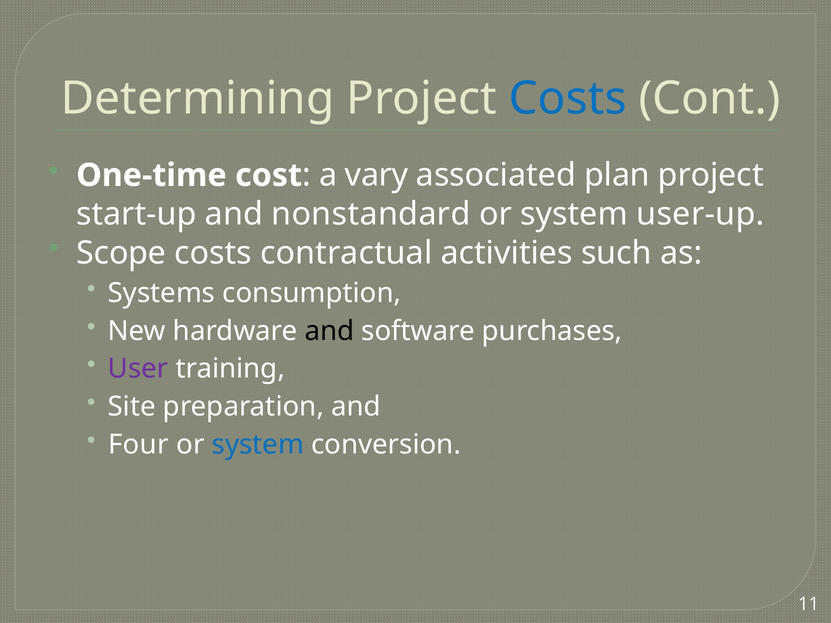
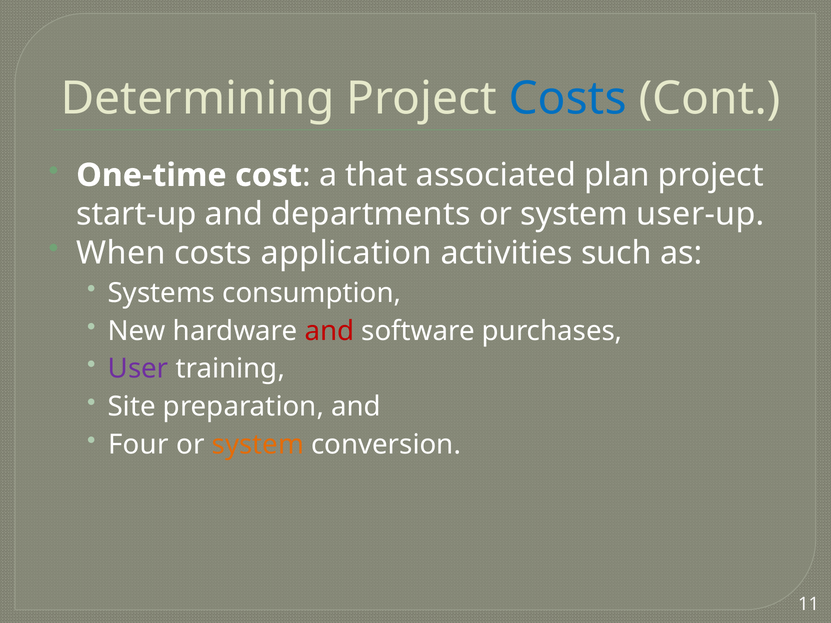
vary: vary -> that (376, 175)
nonstandard: nonstandard -> departments (371, 214)
Scope: Scope -> When (121, 253)
contractual: contractual -> application (346, 253)
and colour: black -> red (329, 331)
system colour: blue -> orange (258, 445)
